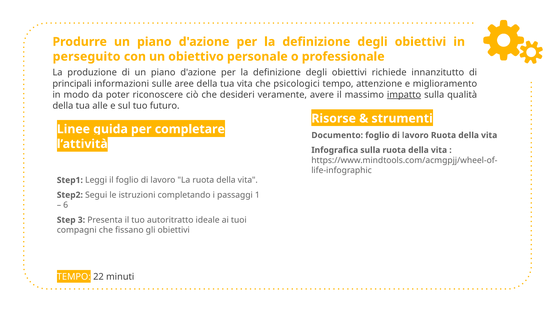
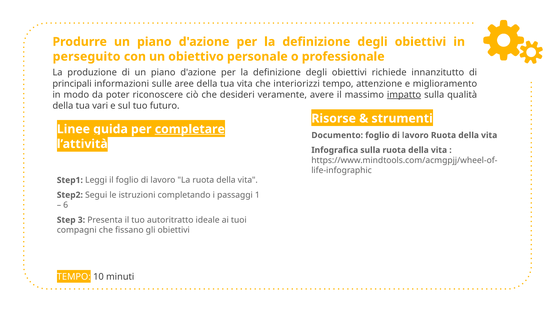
psicologici: psicologici -> interiorizzi (297, 84)
alle: alle -> vari (100, 106)
completare underline: none -> present (190, 129)
22: 22 -> 10 (98, 277)
